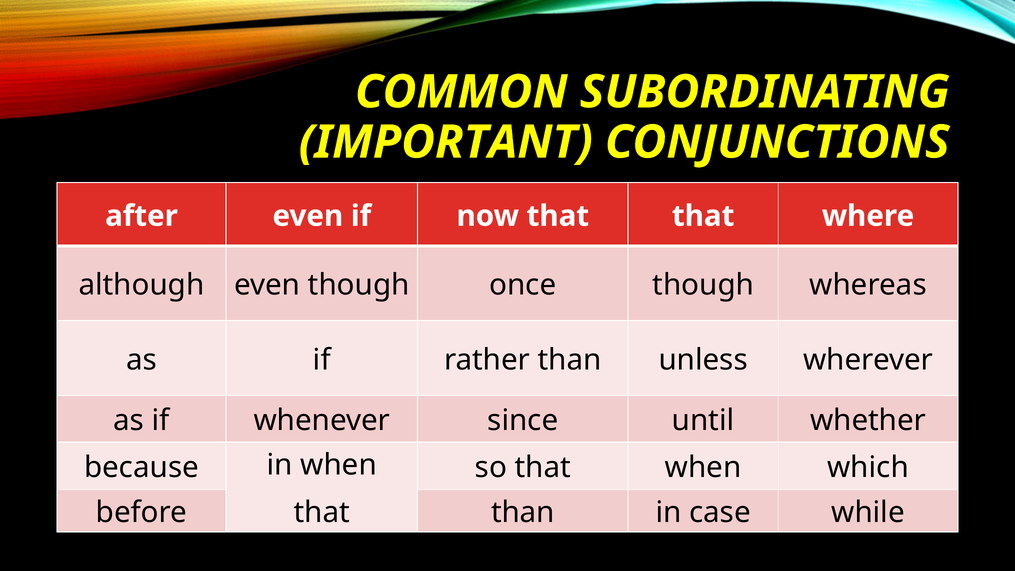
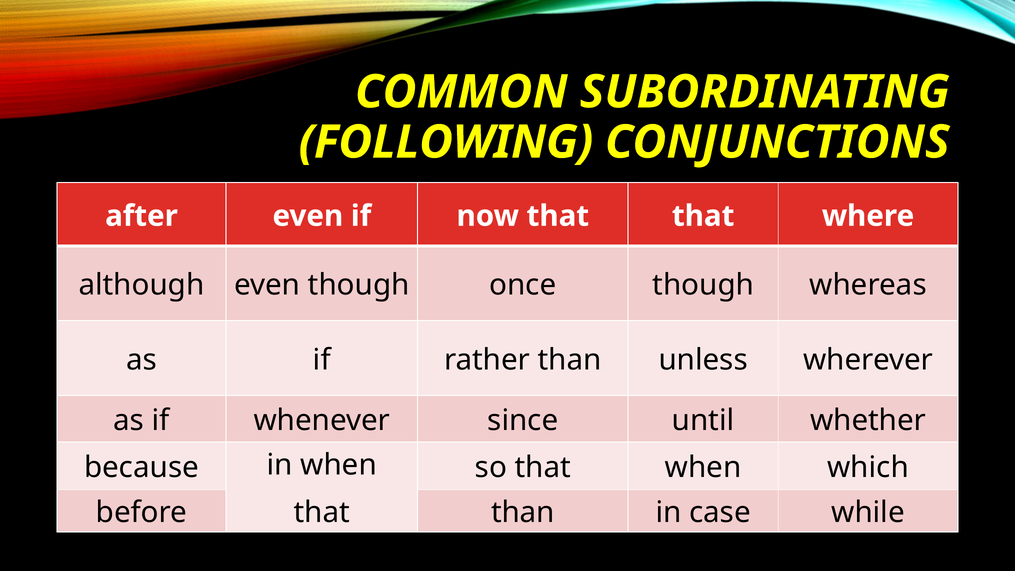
IMPORTANT: IMPORTANT -> FOLLOWING (446, 142)
